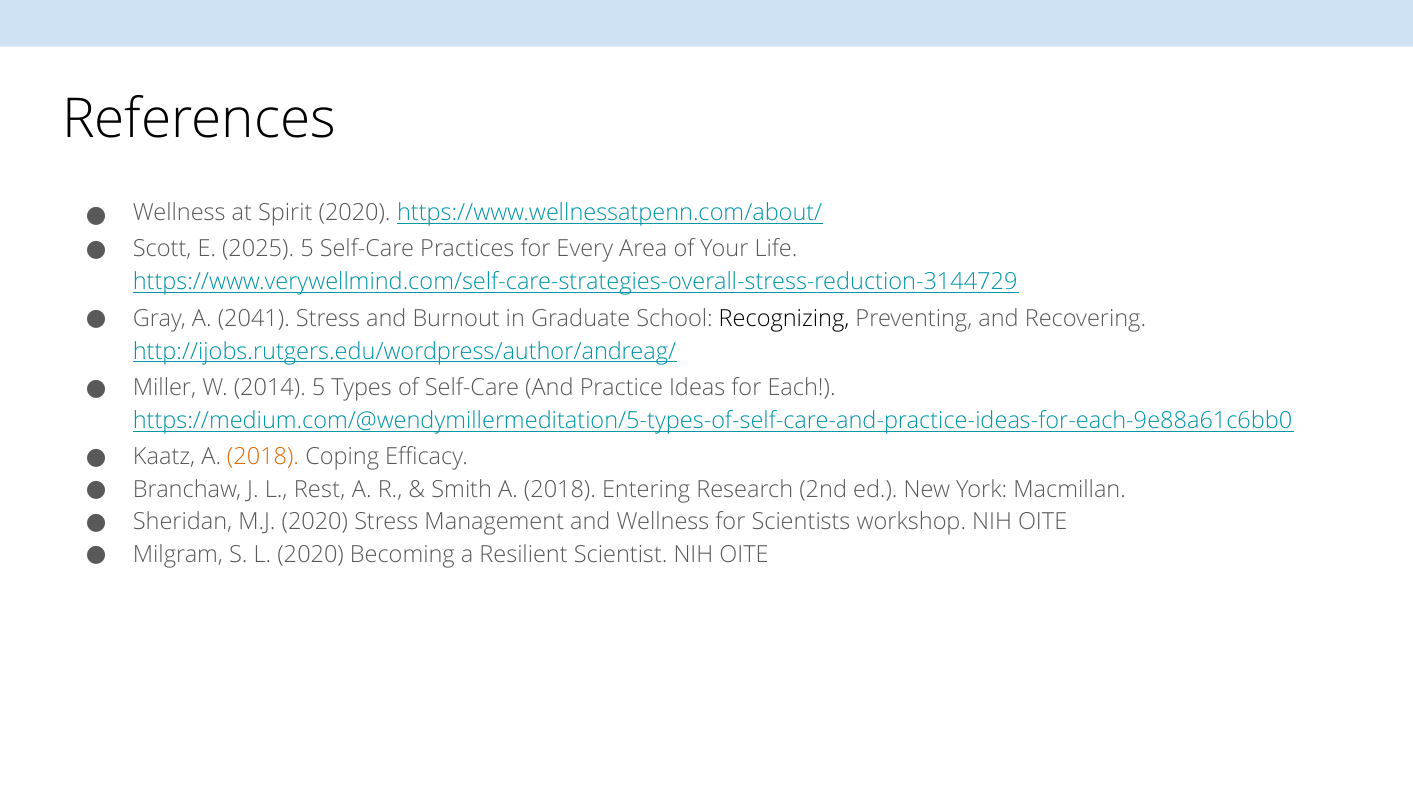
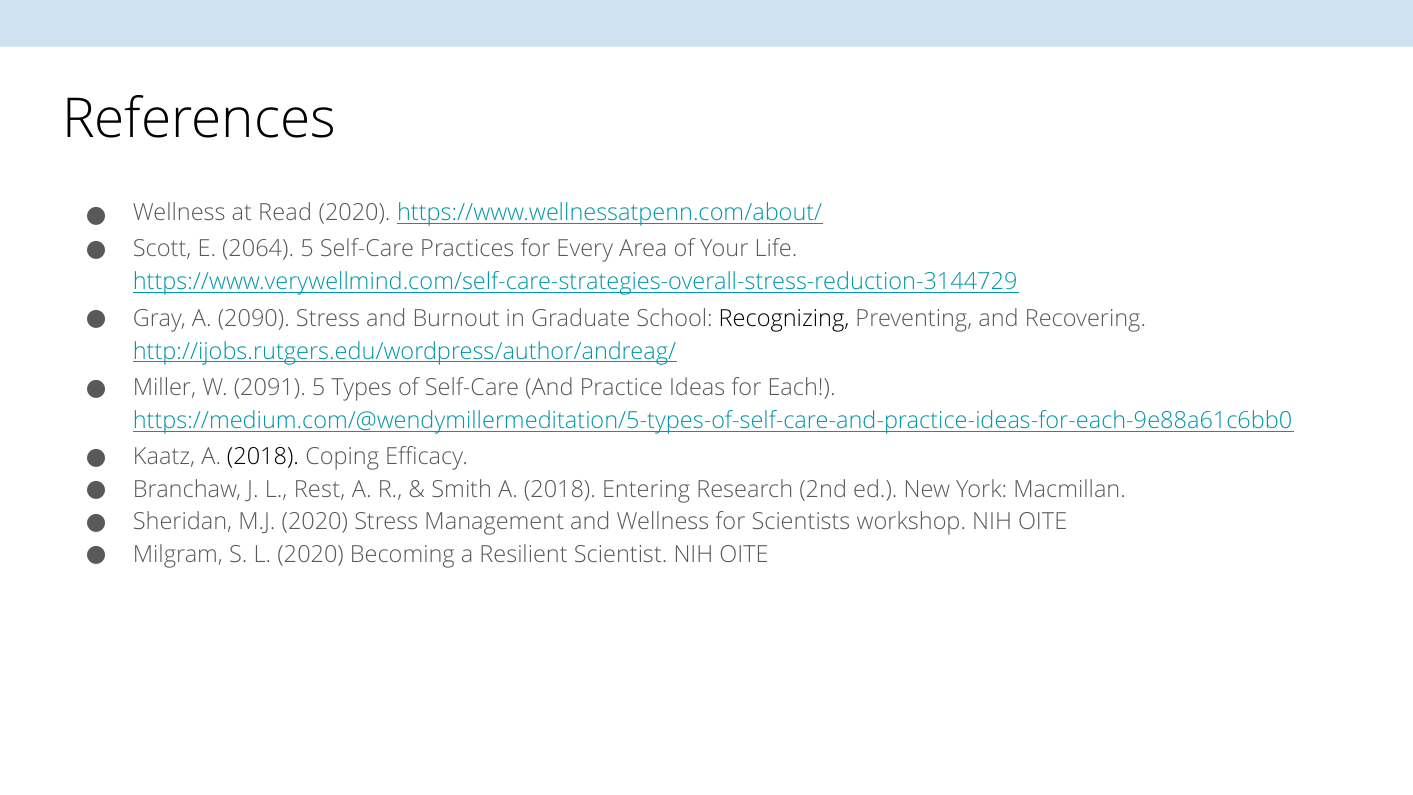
Spirit: Spirit -> Read (285, 213)
2025: 2025 -> 2064 (258, 249)
2041: 2041 -> 2090 (254, 318)
2014: 2014 -> 2091 (270, 388)
2018 colour: orange -> black (263, 457)
